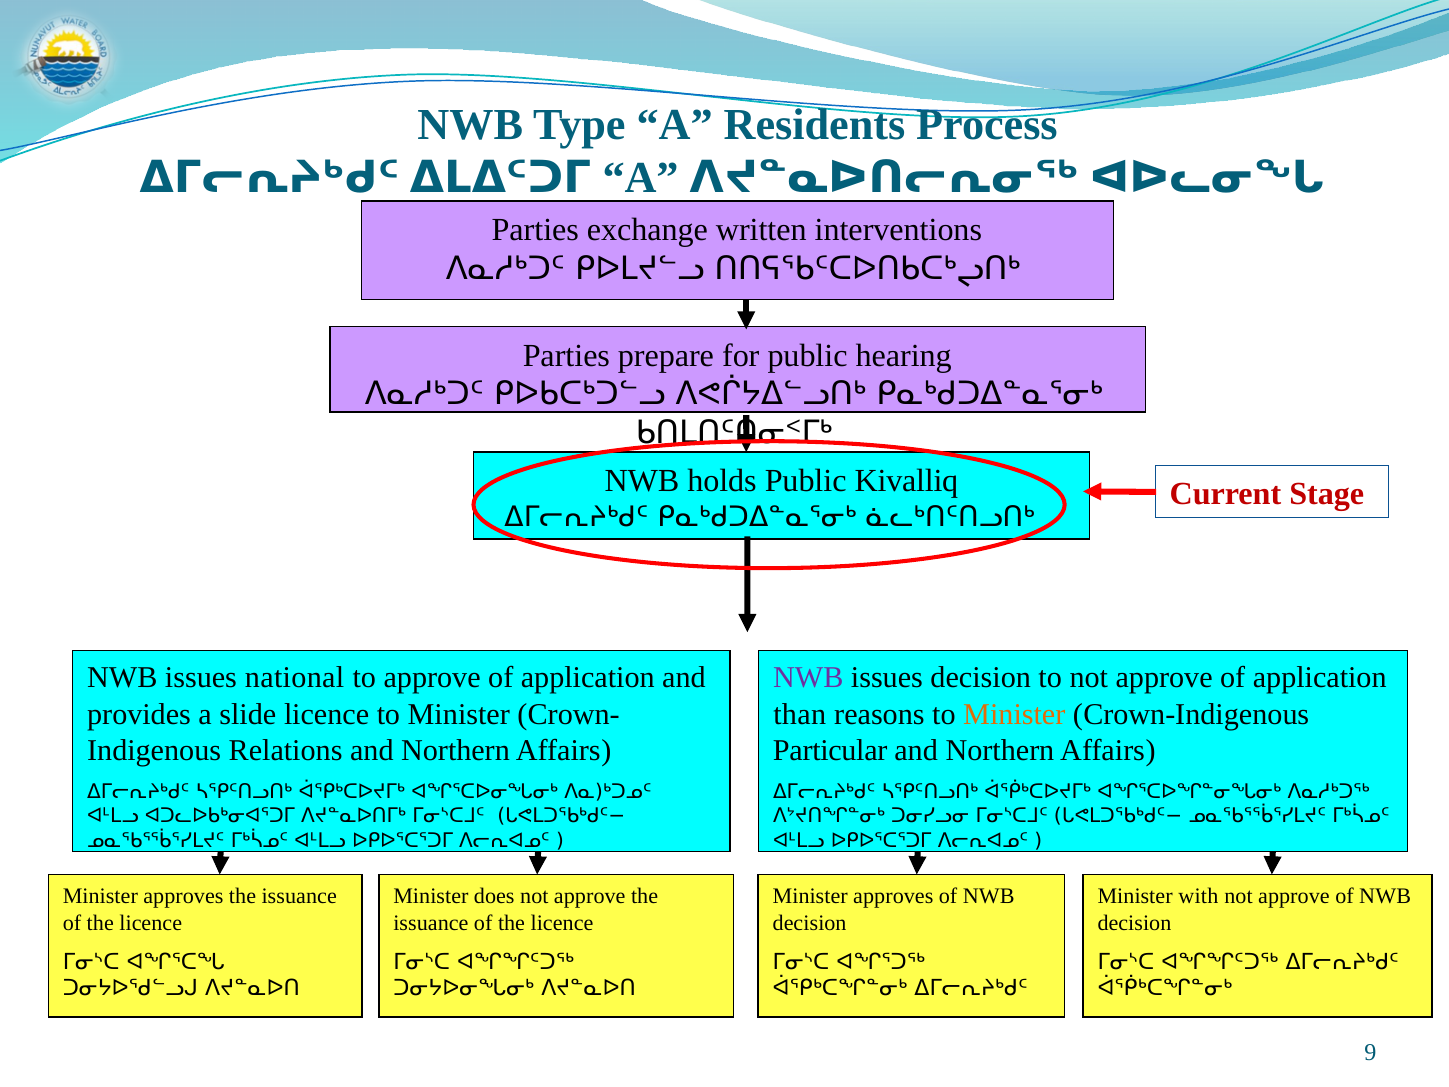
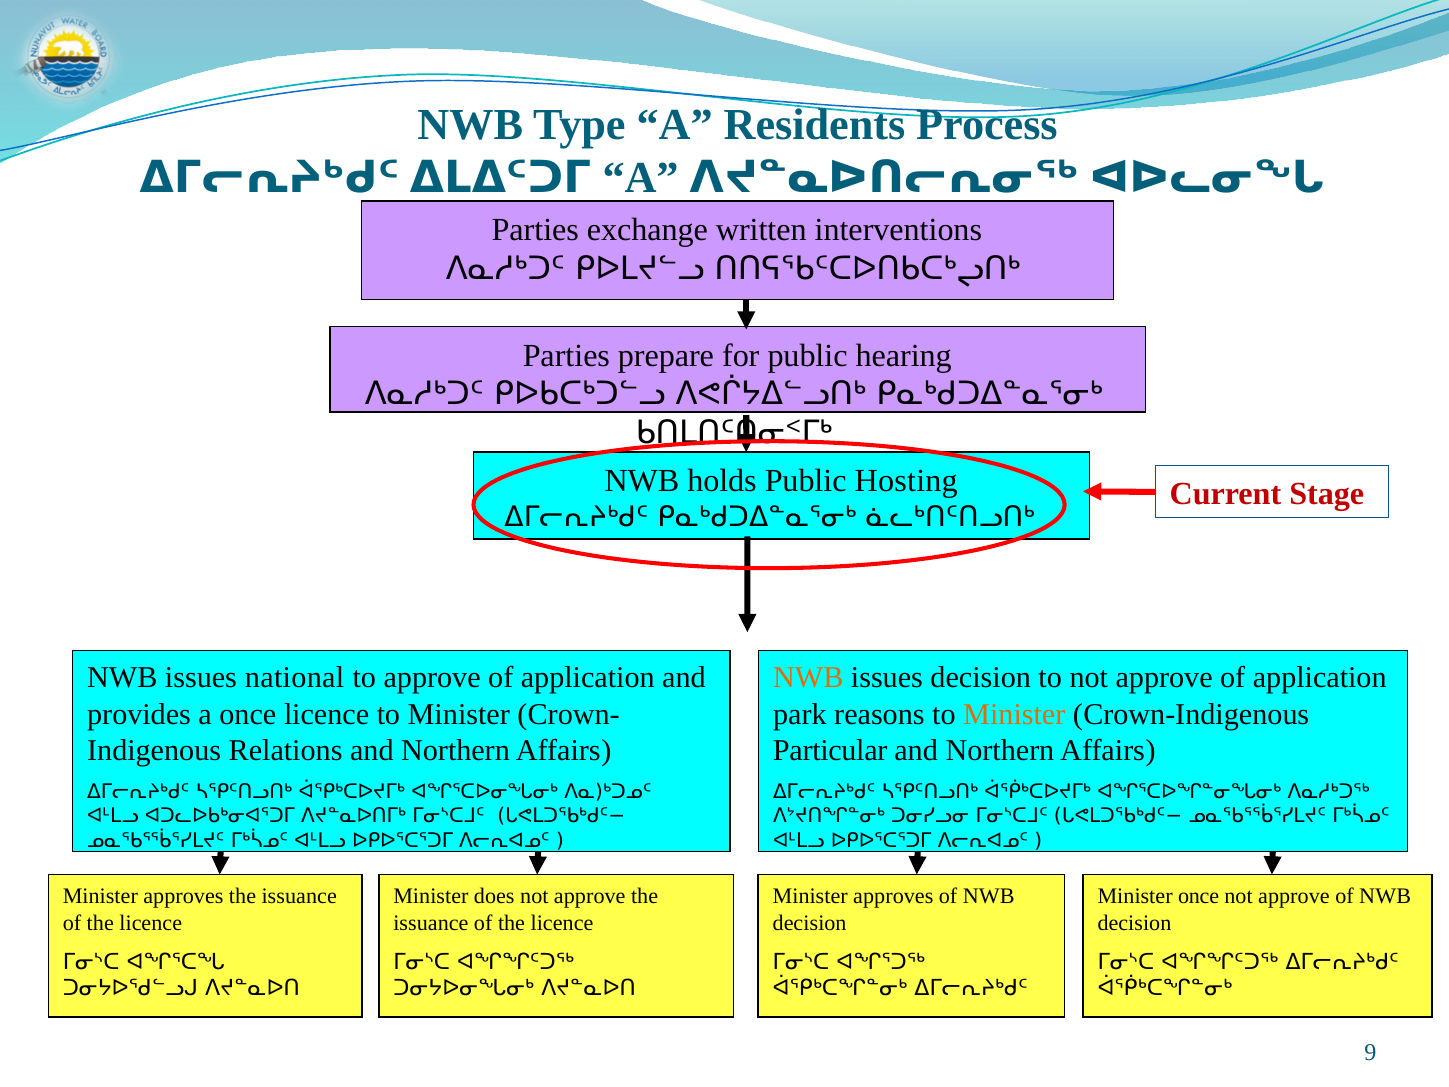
Kivalliq: Kivalliq -> Hosting (906, 481)
NWB colour: purple -> orange (808, 678)
a slide: slide -> once (248, 714)
than: than -> park (800, 714)
Minister with: with -> once (1199, 896)
